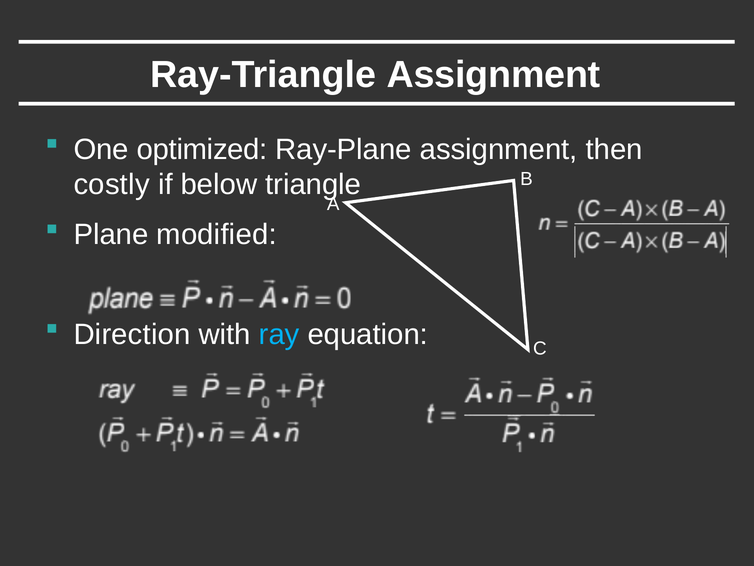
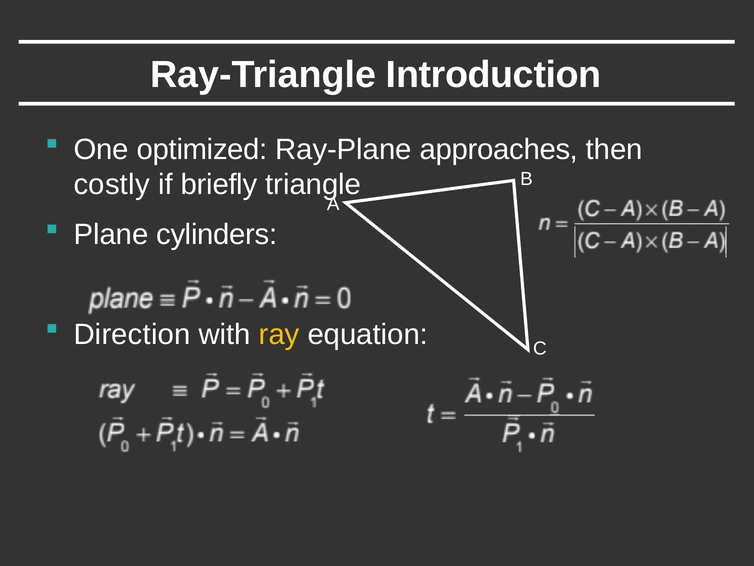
Ray-Triangle Assignment: Assignment -> Introduction (494, 75)
Ray-Plane assignment: assignment -> approaches (499, 149)
below: below -> briefly (219, 185)
modified: modified -> cylinders (217, 234)
ray colour: light blue -> yellow (279, 334)
